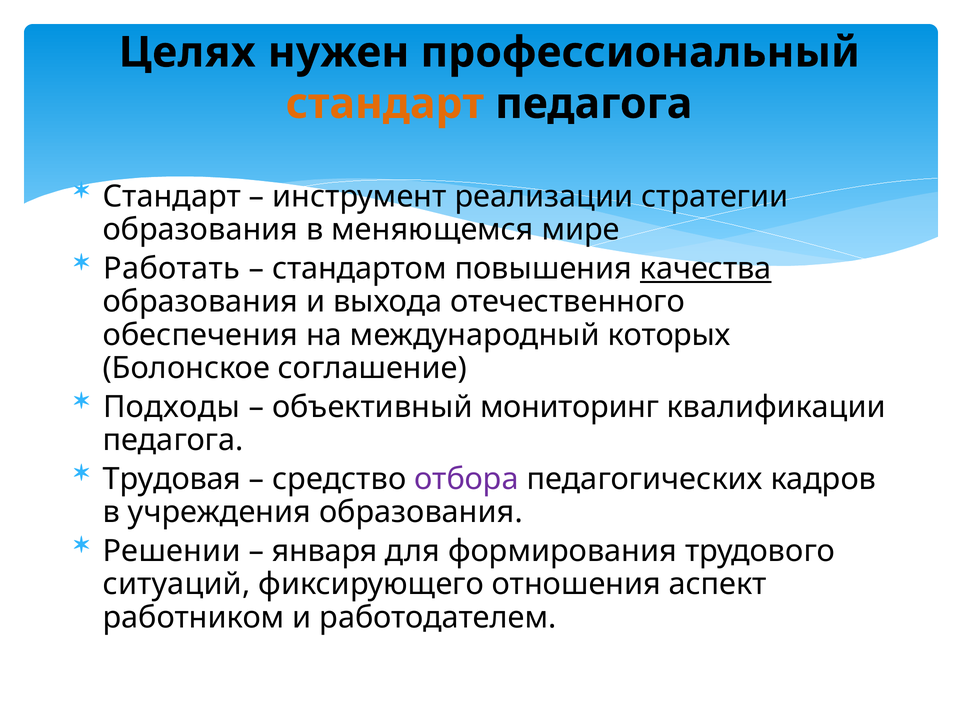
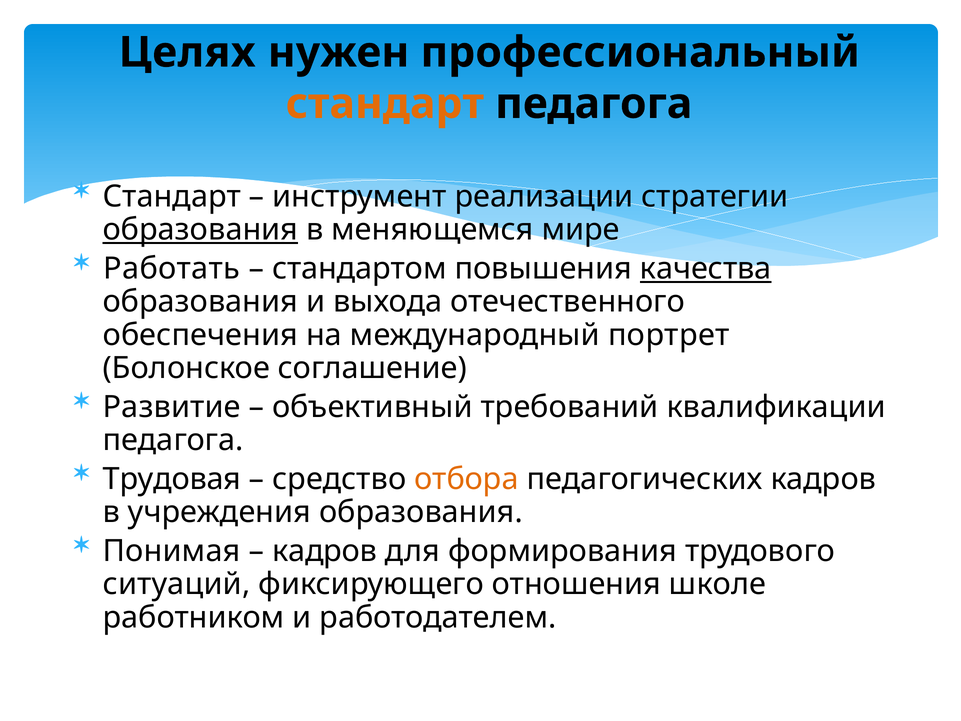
образования underline: none -> present (200, 230)
которых: которых -> портрет (669, 335)
Подходы: Подходы -> Развитие (172, 407)
мониторинг: мониторинг -> требований (570, 407)
отбора colour: purple -> orange (466, 479)
Решении: Решении -> Понимая (172, 551)
января: января -> кадров (325, 551)
аспект: аспект -> школе (718, 584)
